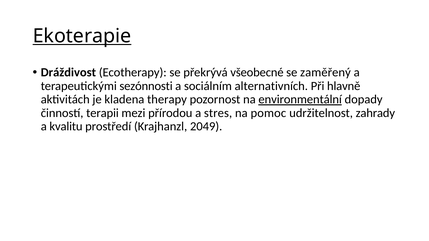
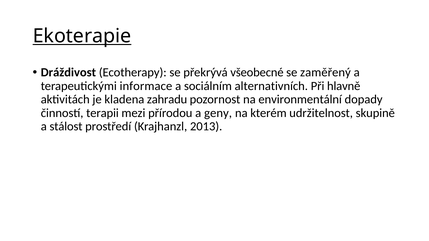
sezónnosti: sezónnosti -> informace (146, 86)
therapy: therapy -> zahradu (167, 100)
environmentální underline: present -> none (300, 100)
stres: stres -> geny (218, 113)
pomoc: pomoc -> kterém (268, 113)
zahrady: zahrady -> skupině (375, 113)
kvalitu: kvalitu -> stálost (66, 127)
2049: 2049 -> 2013 (206, 127)
